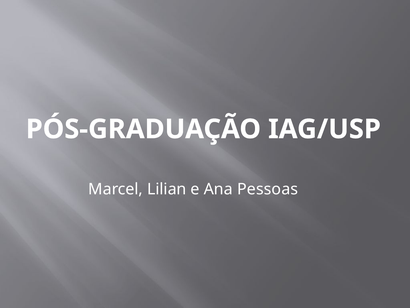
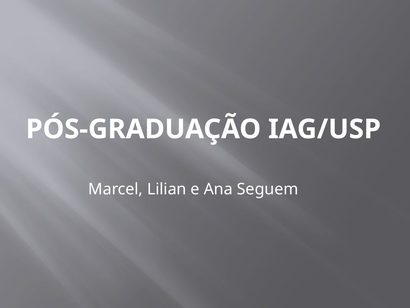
Pessoas: Pessoas -> Seguem (268, 189)
